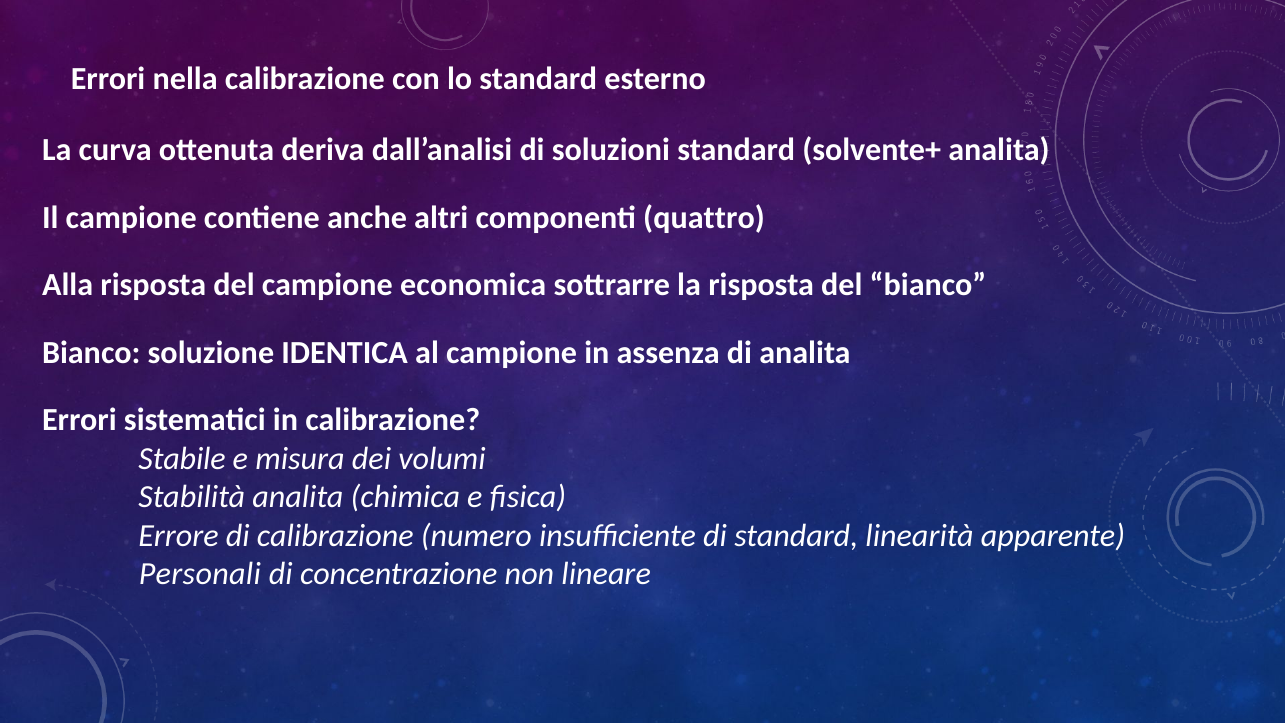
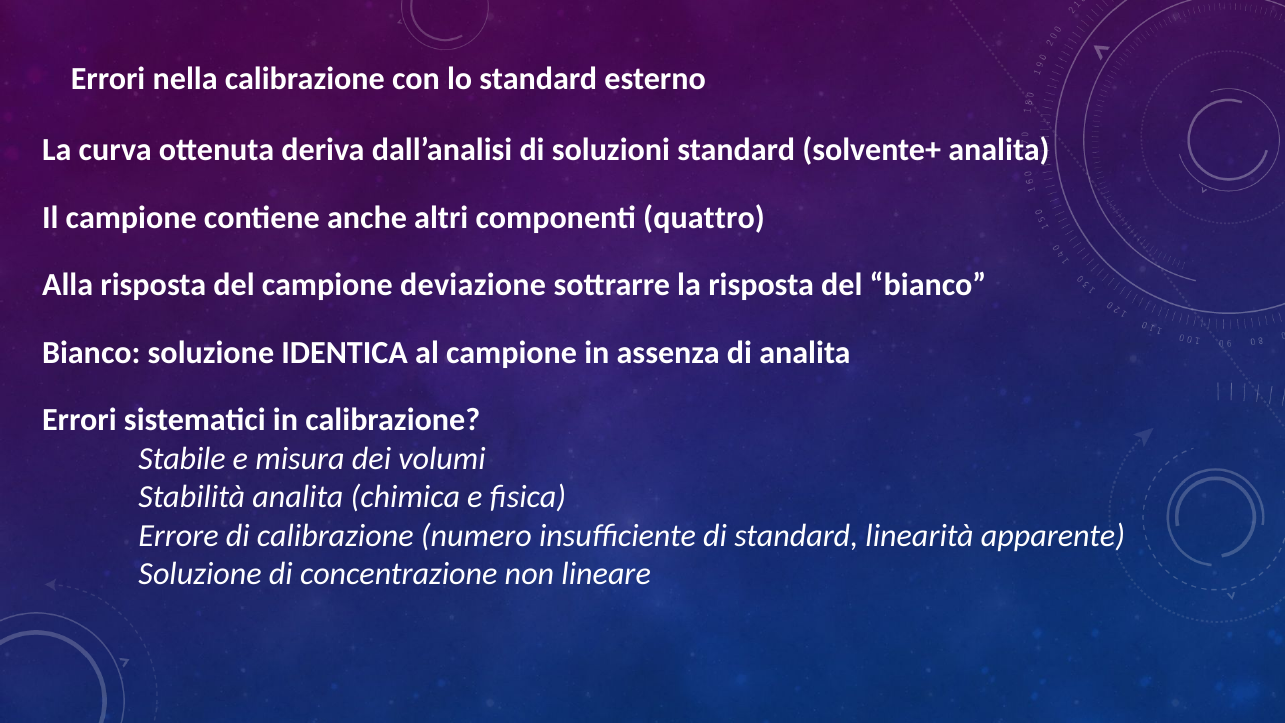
economica: economica -> deviazione (473, 285)
Personali: Personali -> Soluzione (200, 574)
